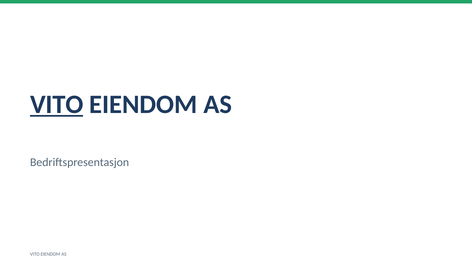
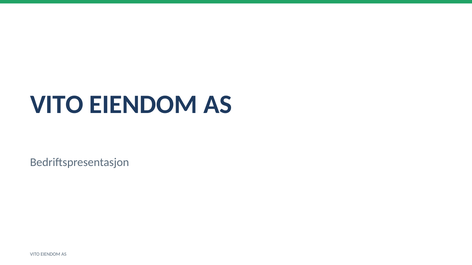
VITO underline: present -> none (57, 105)
